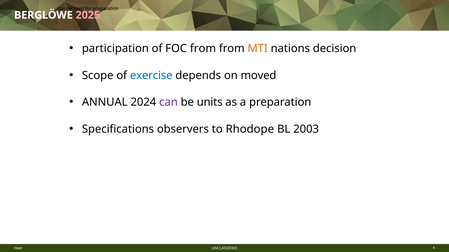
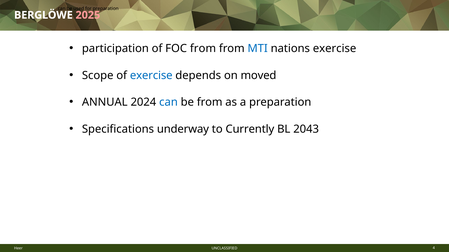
MTI colour: orange -> blue (258, 49)
nations decision: decision -> exercise (335, 49)
can colour: purple -> blue (168, 102)
be units: units -> from (210, 102)
observers: observers -> underway (183, 129)
Rhodope: Rhodope -> Currently (250, 129)
2003: 2003 -> 2043 (306, 129)
